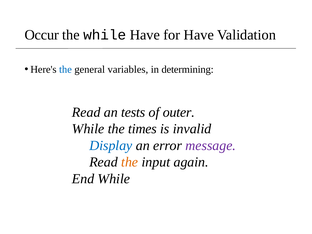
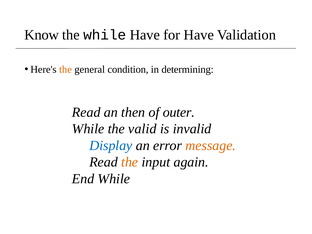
Occur: Occur -> Know (42, 35)
the colour: blue -> orange (65, 69)
variables: variables -> condition (128, 69)
tests: tests -> then (133, 112)
times: times -> valid (142, 129)
message colour: purple -> orange (211, 146)
